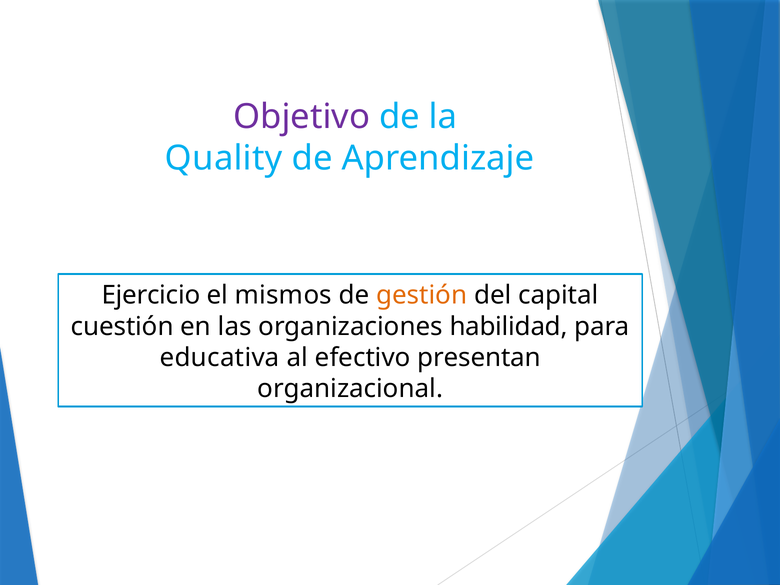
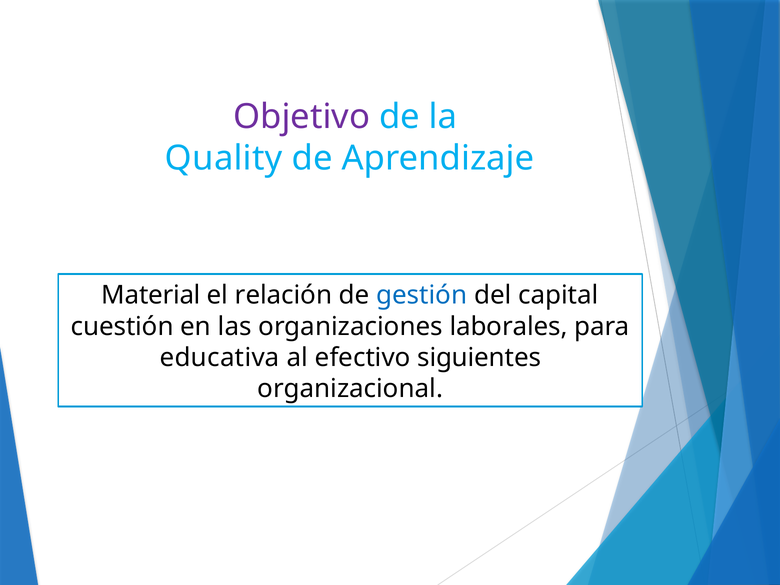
Ejercicio: Ejercicio -> Material (151, 295)
mismos: mismos -> relación (284, 295)
gestión colour: orange -> blue (422, 295)
habilidad: habilidad -> laborales (509, 327)
presentan: presentan -> siguientes (479, 358)
